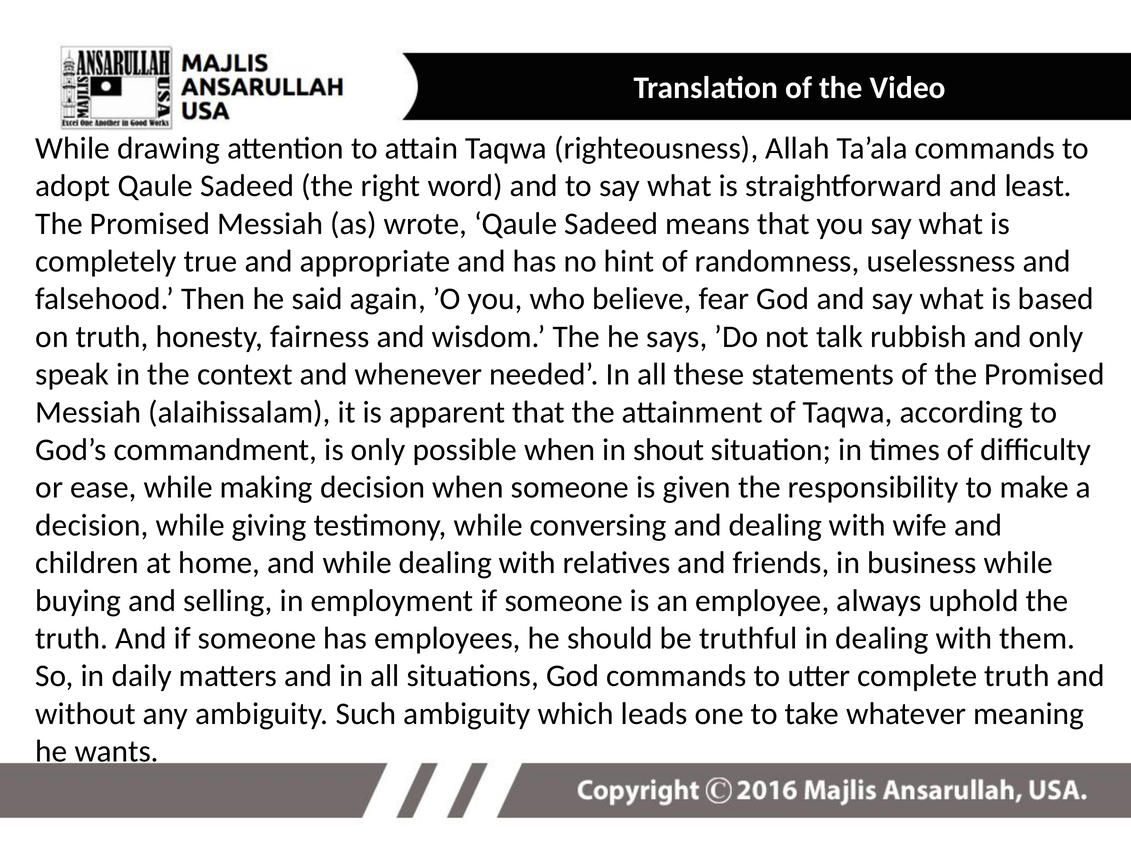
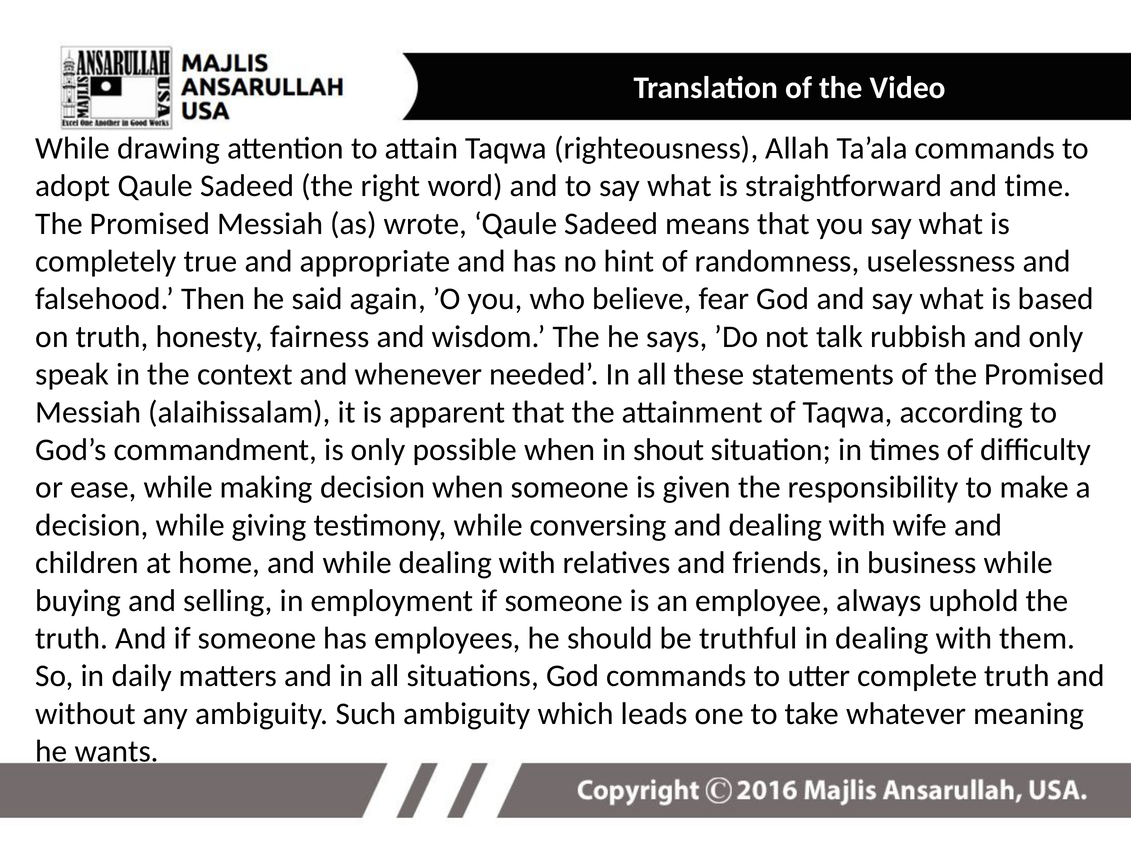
least: least -> time (1038, 186)
